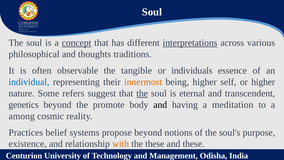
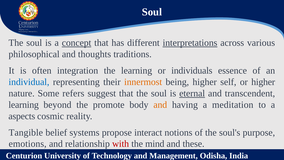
observable: observable -> integration (78, 70)
the tangible: tangible -> learning (137, 70)
the underline: present -> none (142, 93)
eternal underline: none -> present (192, 93)
genetics: genetics -> learning (24, 105)
and colour: black -> orange (160, 105)
among: among -> aspects (22, 116)
Practices: Practices -> Tangible (26, 132)
propose beyond: beyond -> interact (148, 132)
existence: existence -> emotions (28, 144)
with colour: orange -> red (121, 144)
the these: these -> mind (155, 144)
